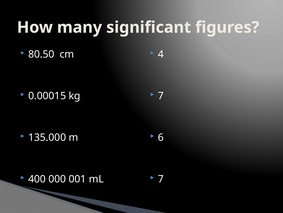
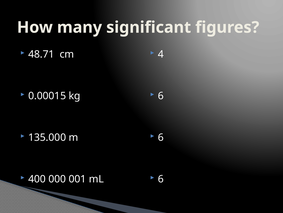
80.50: 80.50 -> 48.71 (41, 54)
7: 7 -> 6 (161, 96)
7: 7 -> 6 (161, 179)
